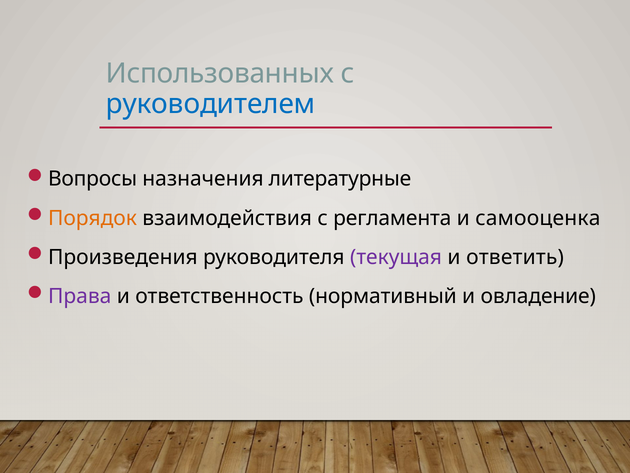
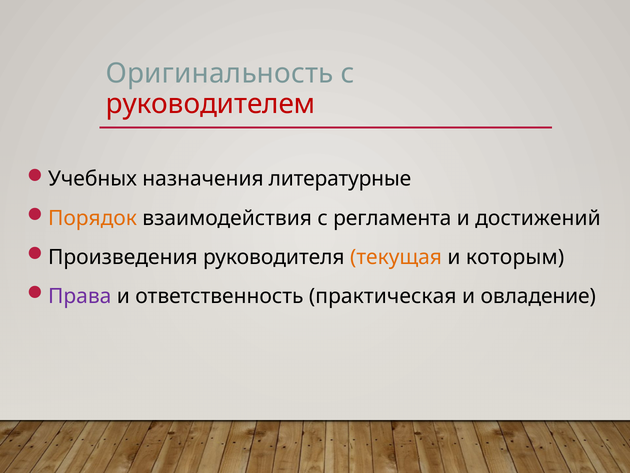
Использованных: Использованных -> Оригинальность (220, 74)
руководителем colour: blue -> red (211, 104)
Вопросы: Вопросы -> Учебных (93, 179)
самооценка: самооценка -> достижений (538, 218)
текущая colour: purple -> orange (396, 257)
ответить: ответить -> которым (515, 257)
нормативный: нормативный -> практическая (383, 296)
